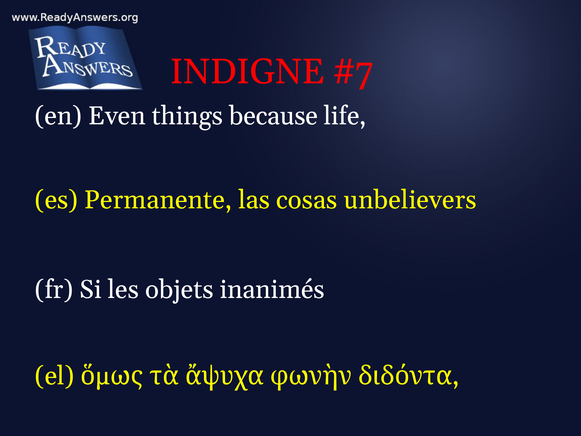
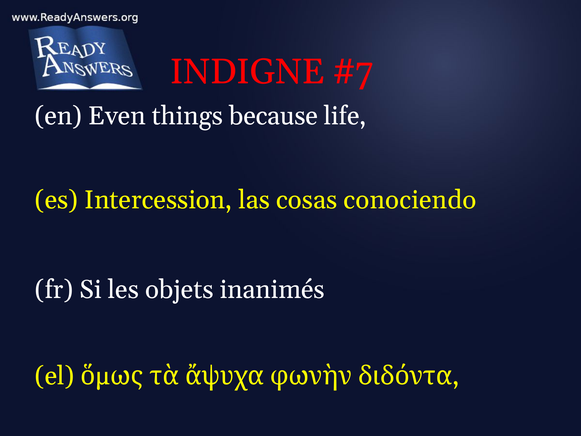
Permanente: Permanente -> Intercession (158, 200)
unbelievers: unbelievers -> conociendo (410, 200)
